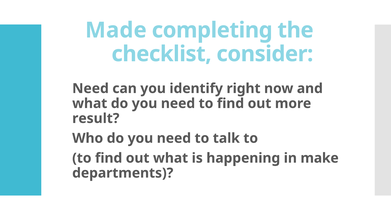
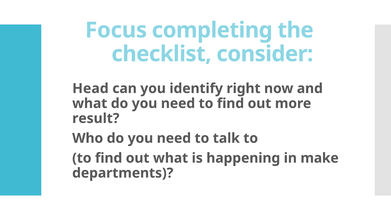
Made: Made -> Focus (116, 30)
Need: Need -> Head (90, 88)
